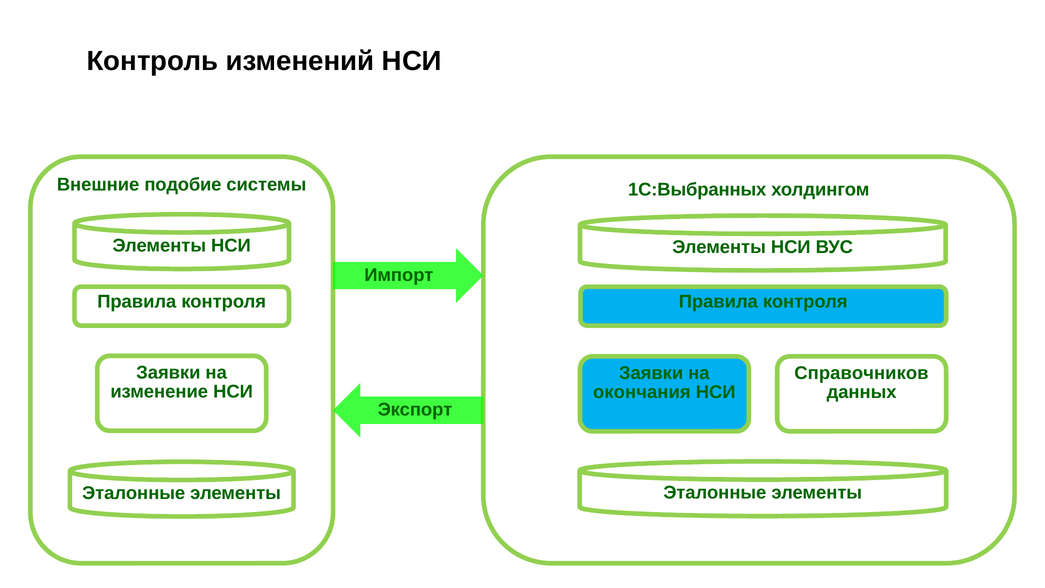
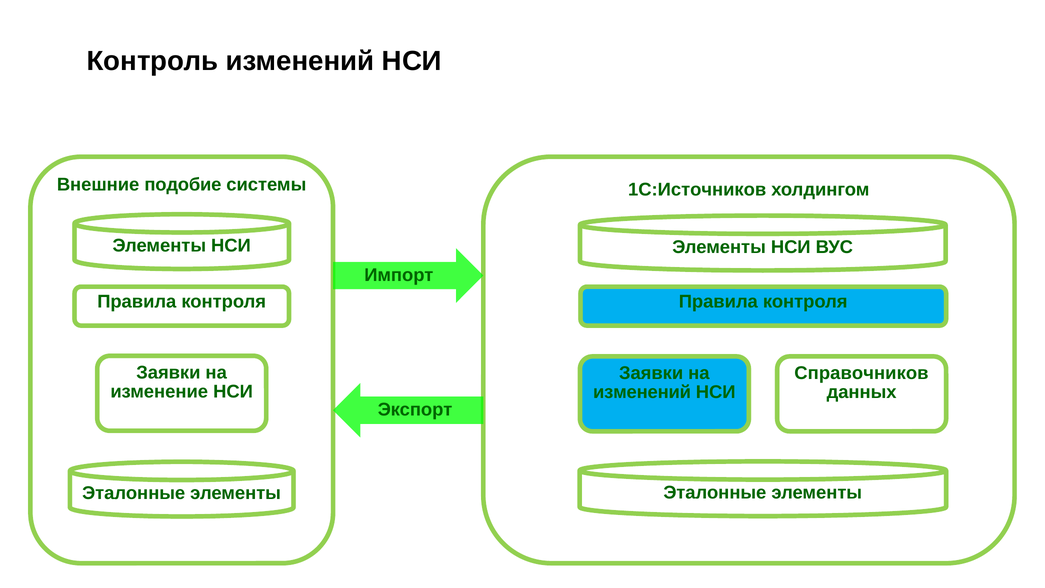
1С:Выбранных: 1С:Выбранных -> 1С:Источников (697, 190)
окончания: окончания -> изменений (642, 392)
